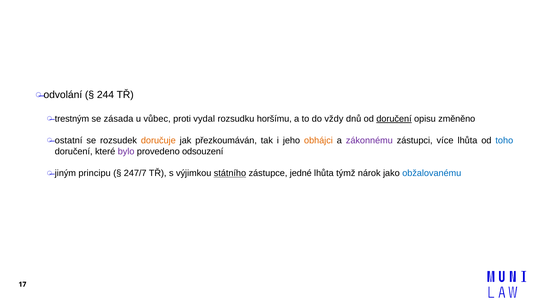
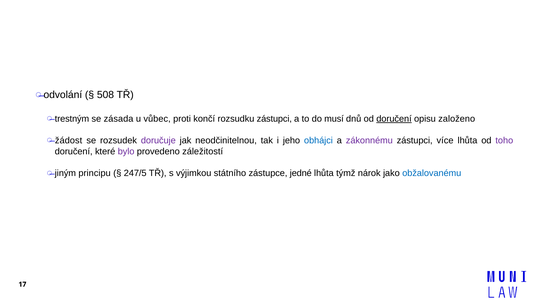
244: 244 -> 508 (105, 95)
vydal: vydal -> končí (204, 119)
rozsudku horšímu: horšímu -> zástupci (274, 119)
vždy: vždy -> musí (334, 119)
změněno: změněno -> založeno (457, 119)
ostatní: ostatní -> žádost (69, 141)
doručuje colour: orange -> purple (158, 141)
přezkoumáván: přezkoumáván -> neodčinitelnou (226, 141)
obhájci colour: orange -> blue (318, 141)
toho colour: blue -> purple (504, 141)
odsouzení: odsouzení -> záležitostí (203, 151)
247/7: 247/7 -> 247/5 (135, 173)
státního underline: present -> none (230, 173)
